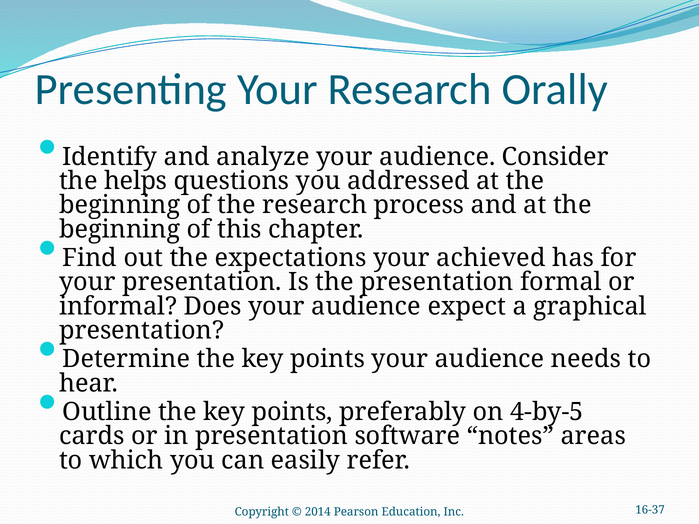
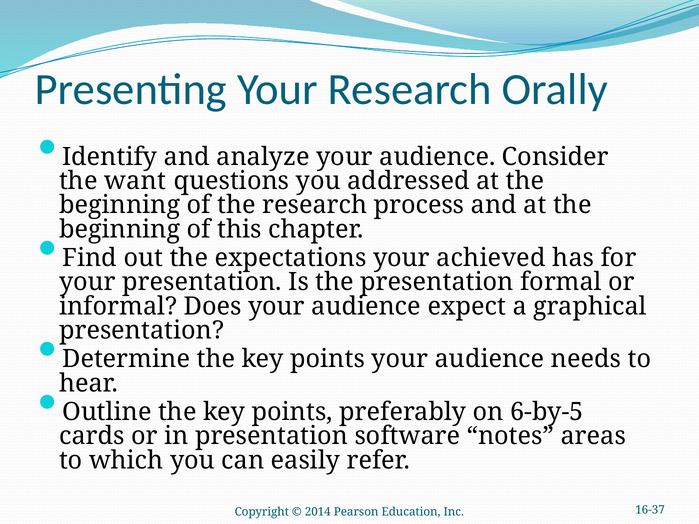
helps: helps -> want (135, 181)
4-by-5: 4-by-5 -> 6-by-5 (547, 412)
